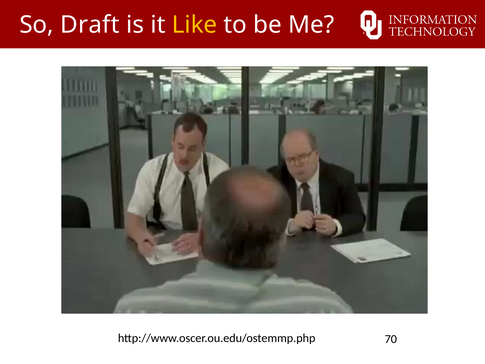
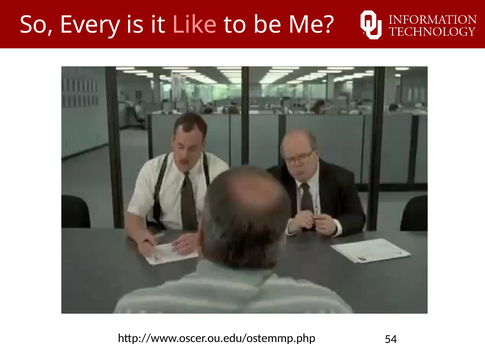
Draft: Draft -> Every (90, 25)
Like colour: yellow -> pink (195, 25)
70: 70 -> 54 (391, 339)
